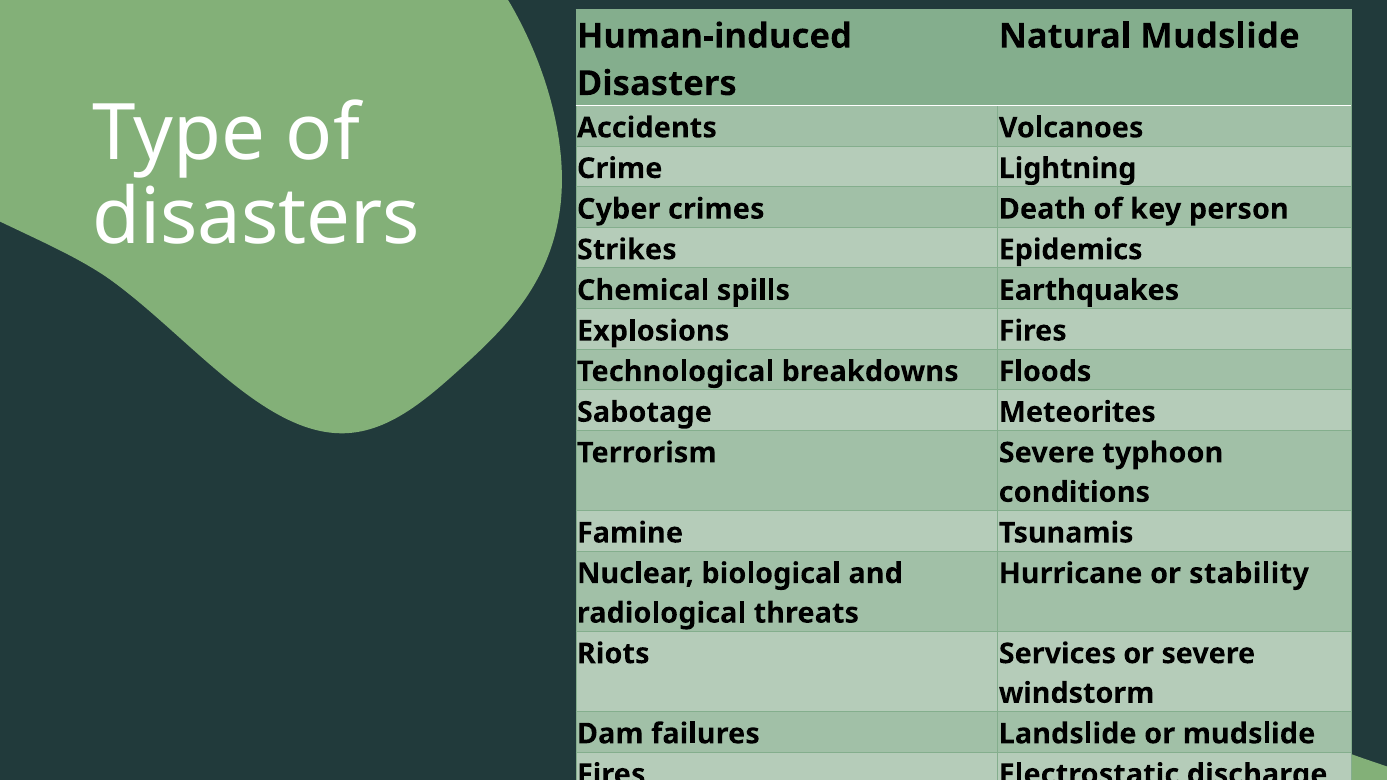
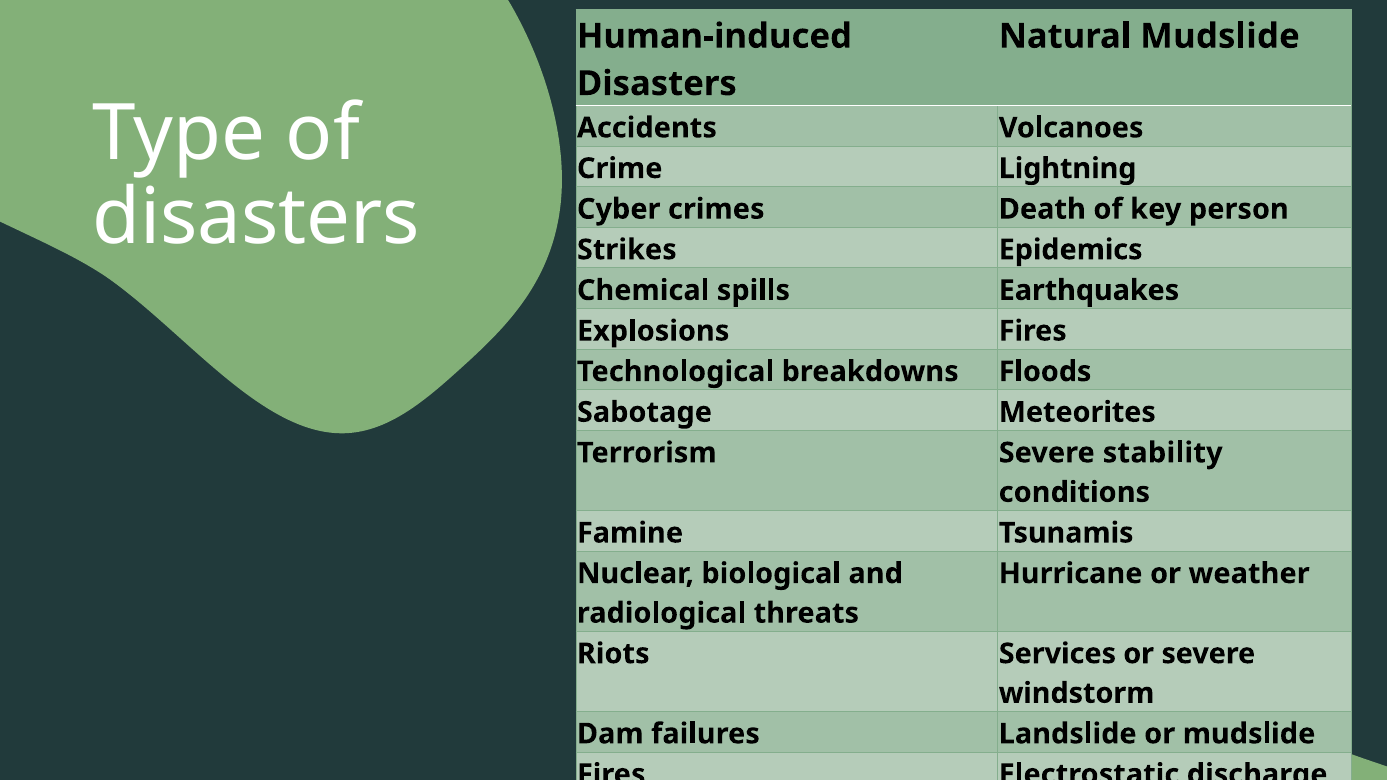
typhoon: typhoon -> stability (1163, 453)
stability: stability -> weather (1249, 574)
